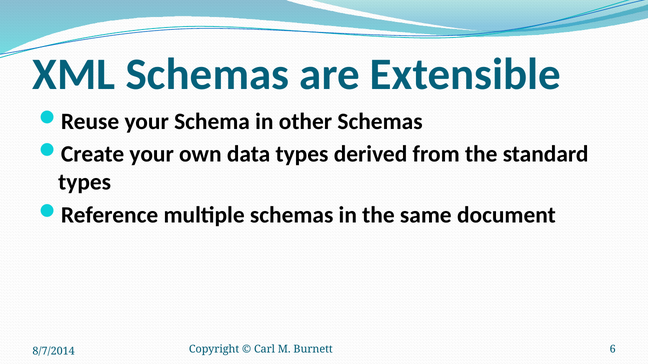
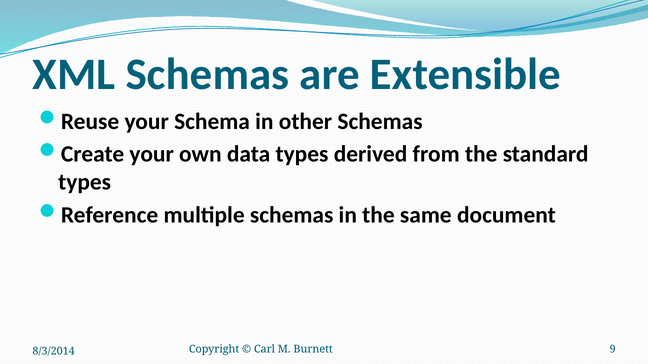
6: 6 -> 9 (613, 350)
8/7/2014: 8/7/2014 -> 8/3/2014 (54, 351)
